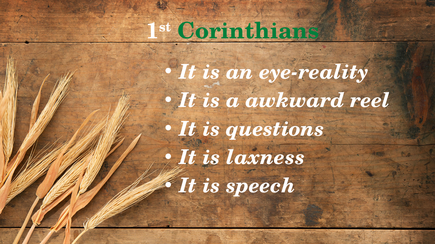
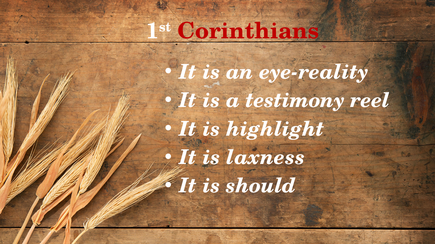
Corinthians colour: green -> red (248, 31)
awkward: awkward -> testimony (295, 101)
questions: questions -> highlight (275, 129)
speech: speech -> should (261, 186)
